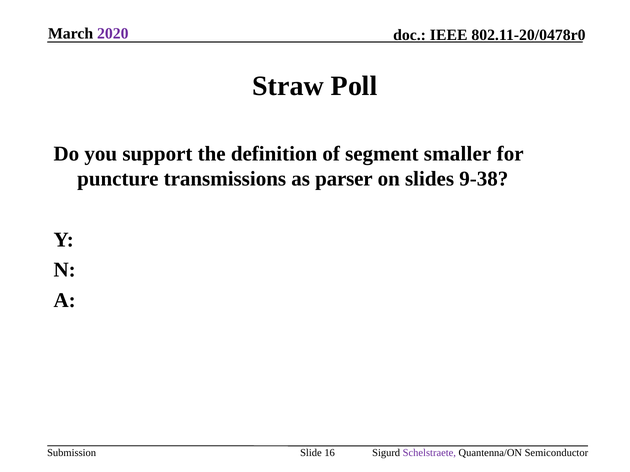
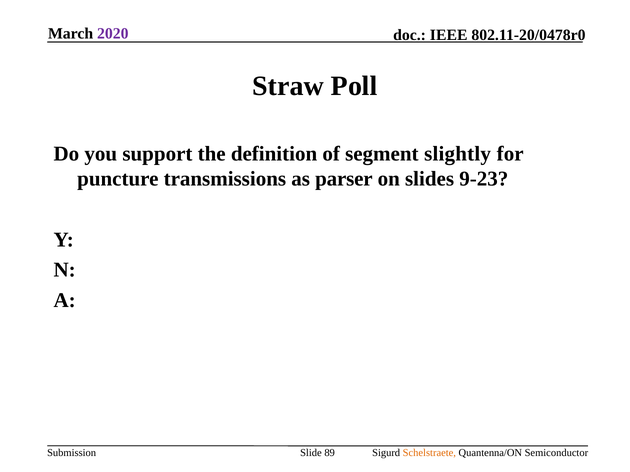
smaller: smaller -> slightly (458, 154)
9-38: 9-38 -> 9-23 (484, 179)
16: 16 -> 89 (330, 453)
Schelstraete colour: purple -> orange (429, 453)
